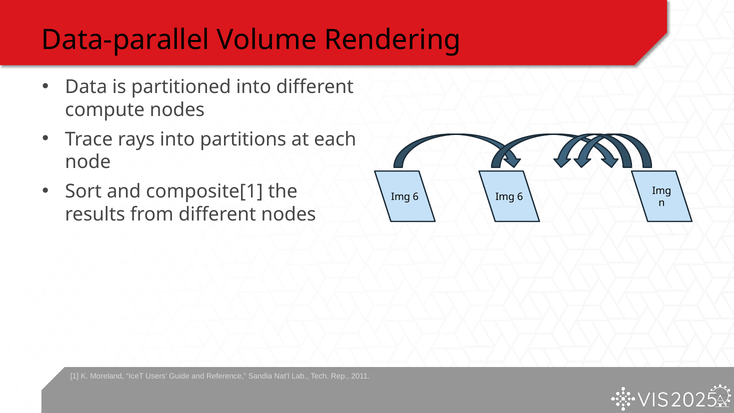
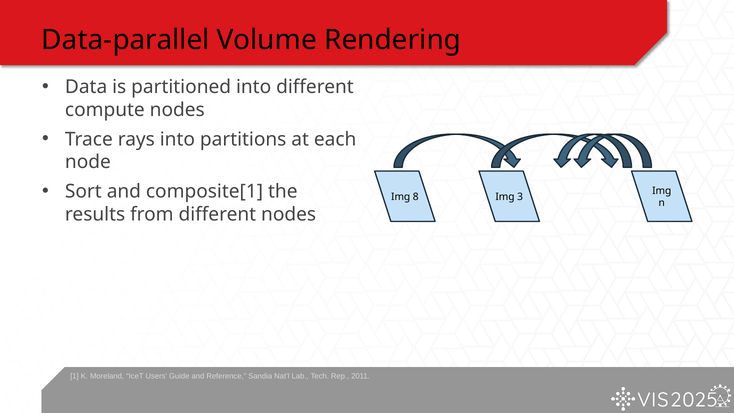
6: 6 -> 8 (416, 197)
6: 6 -> 3 (520, 197)
